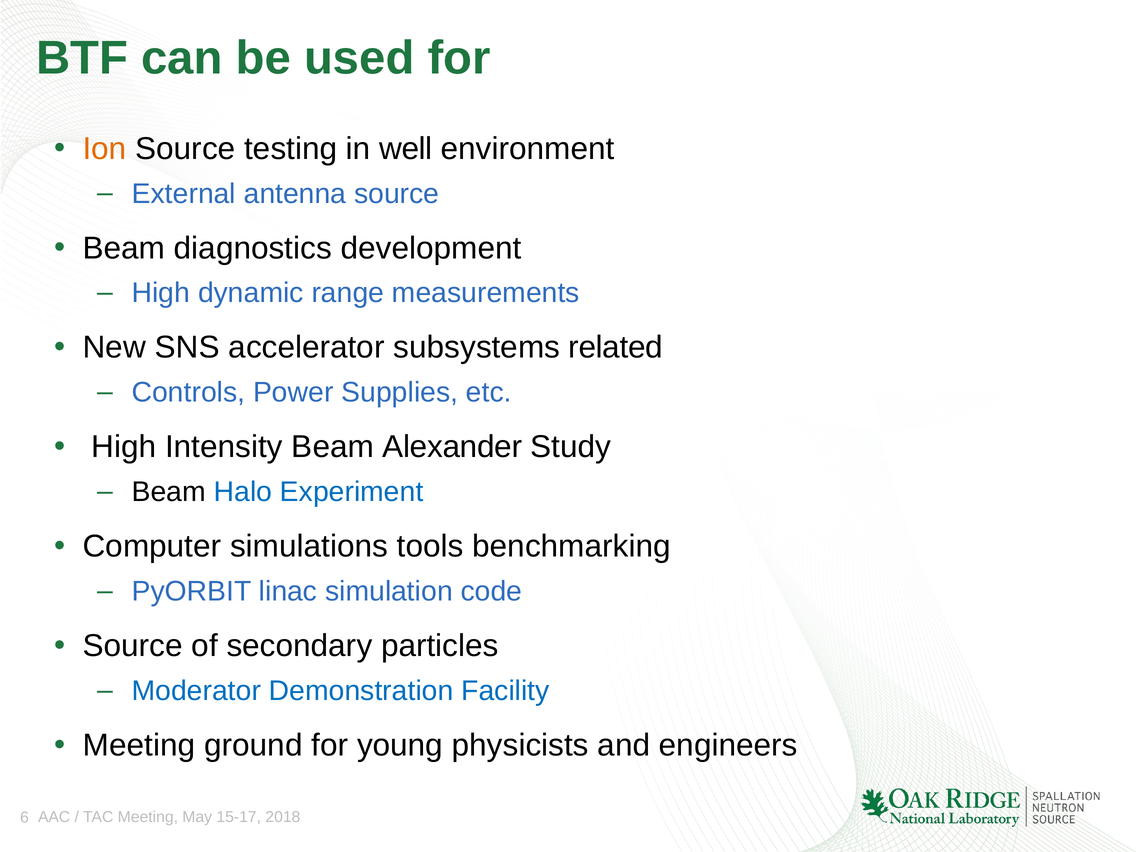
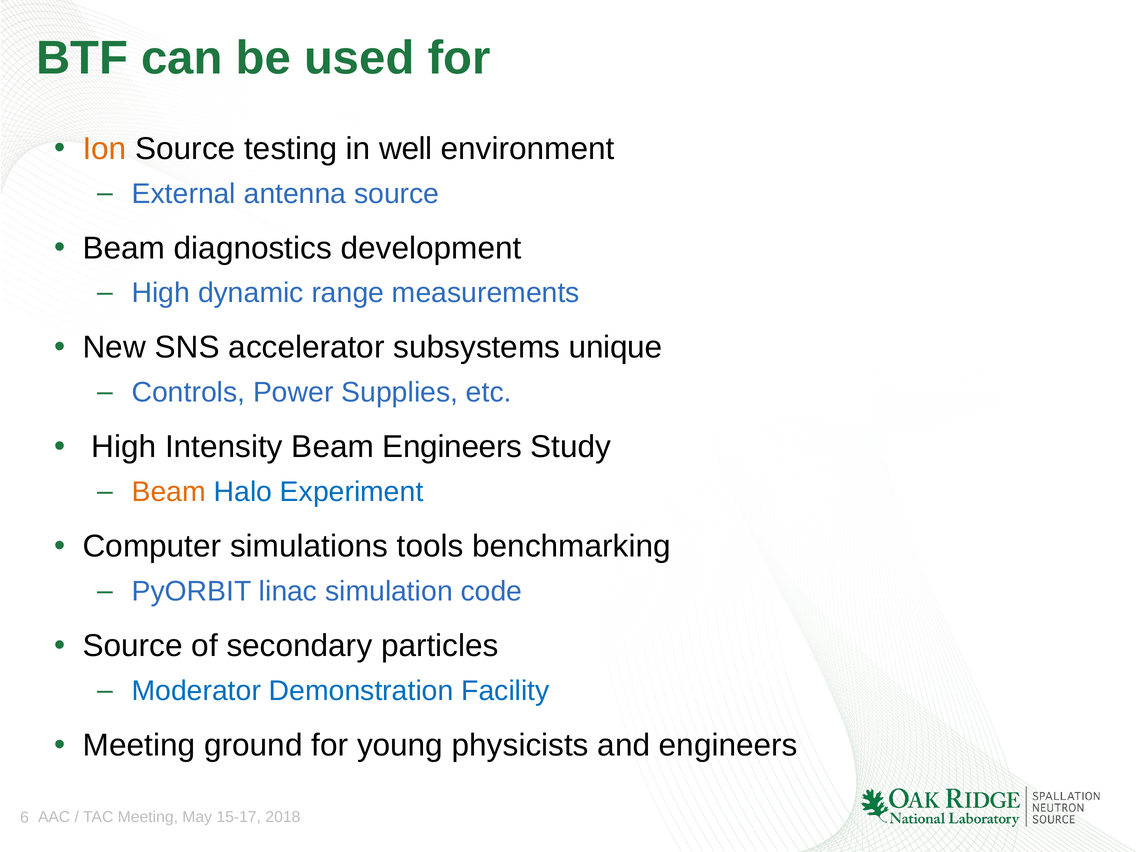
related: related -> unique (616, 348)
Beam Alexander: Alexander -> Engineers (452, 447)
Beam colour: black -> orange (169, 492)
